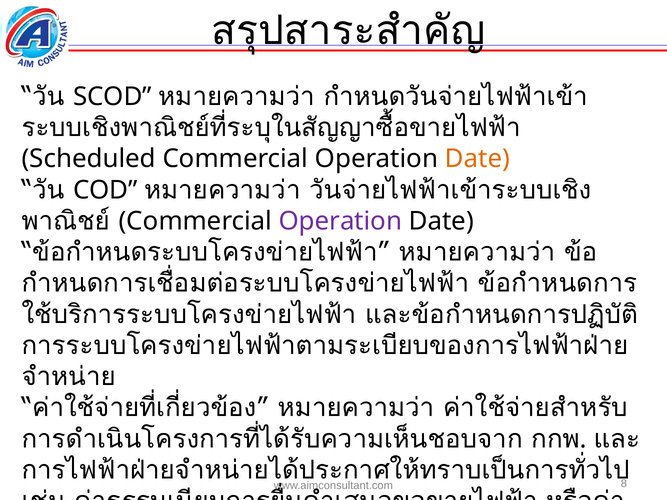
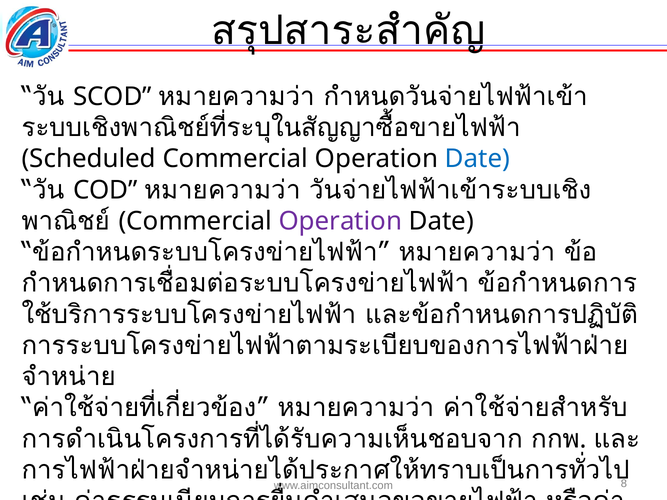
Date colour: orange -> blue (477, 159)
